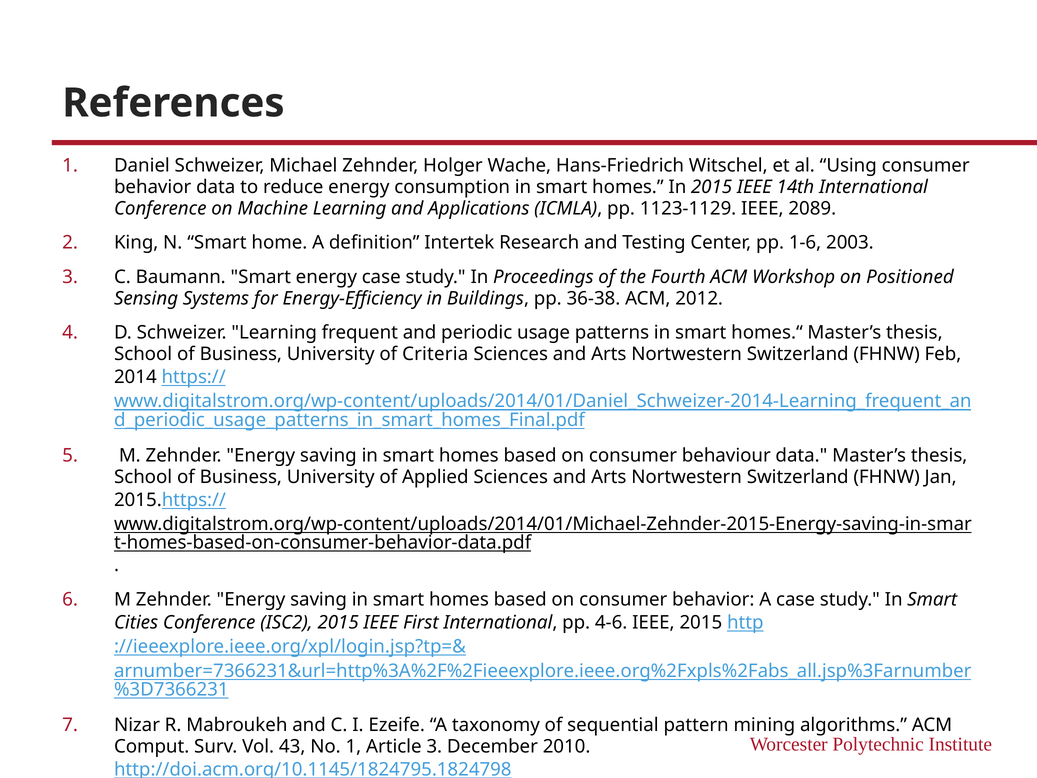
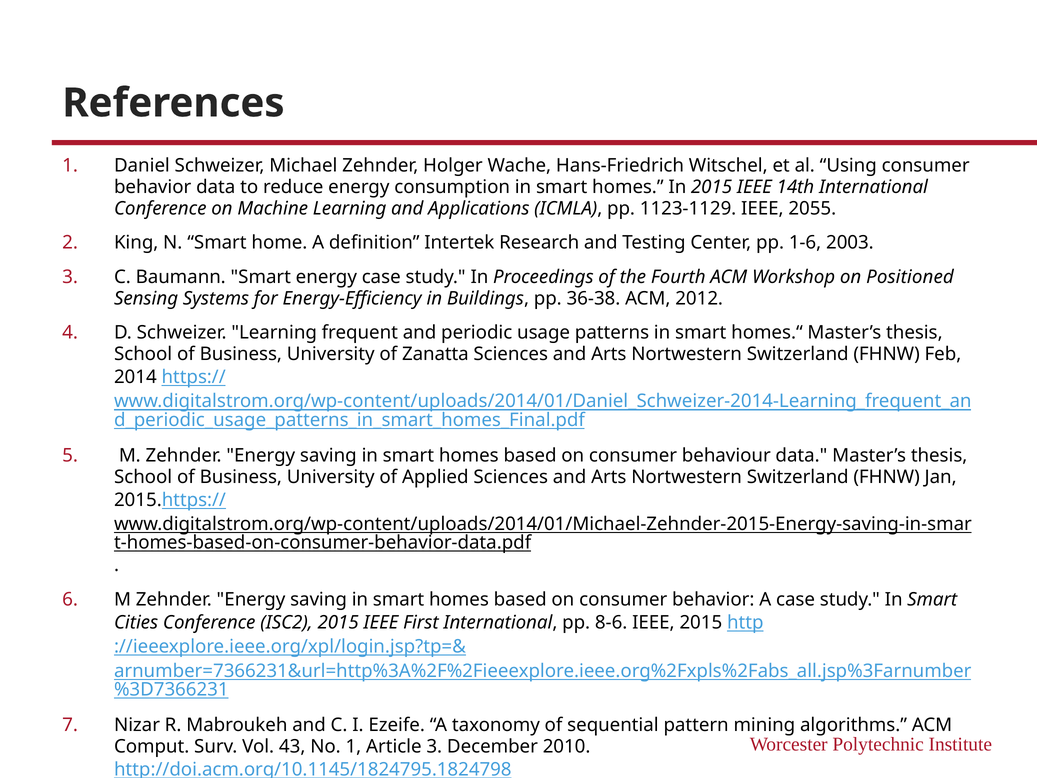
2089: 2089 -> 2055 (812, 208)
Criteria: Criteria -> Zanatta (435, 354)
4-6: 4-6 -> 8-6 (611, 622)
